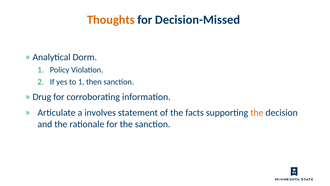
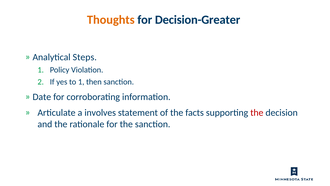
Decision-Missed: Decision-Missed -> Decision-Greater (198, 20)
Dorm: Dorm -> Steps (85, 57)
Drug: Drug -> Date (42, 97)
the colour: orange -> red (257, 112)
